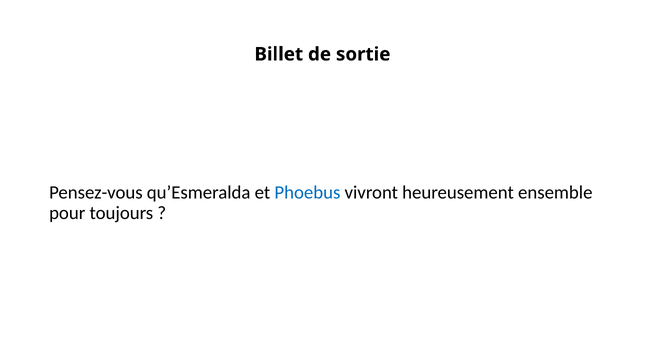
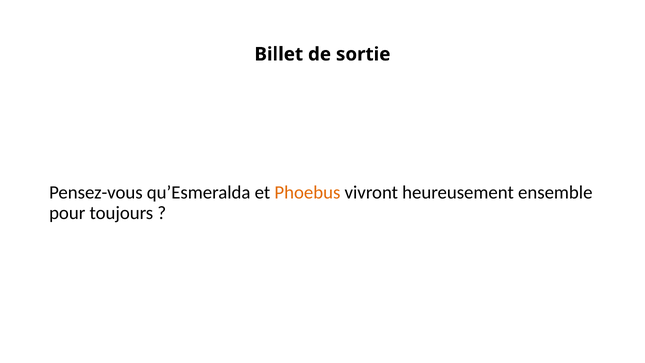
Phoebus colour: blue -> orange (307, 192)
